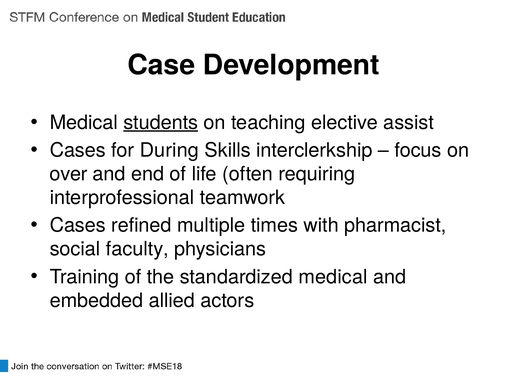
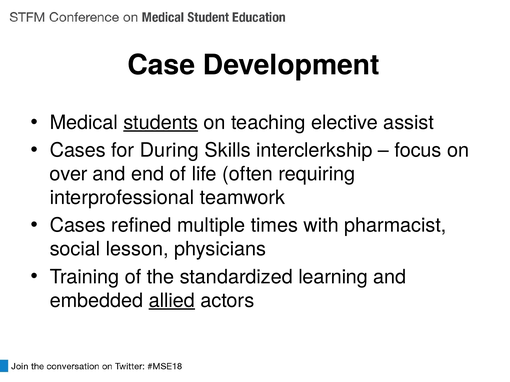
faculty: faculty -> lesson (137, 249)
standardized medical: medical -> learning (333, 277)
allied underline: none -> present (172, 301)
